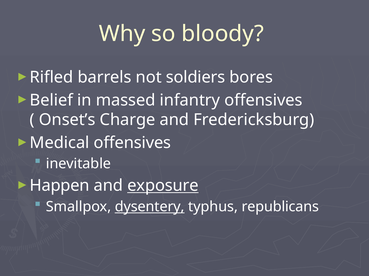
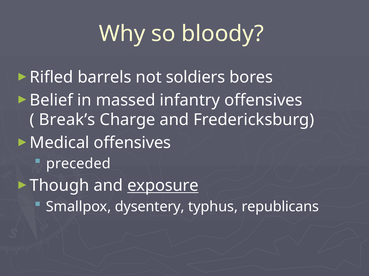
Onset’s: Onset’s -> Break’s (67, 120)
inevitable: inevitable -> preceded (78, 164)
Happen: Happen -> Though (59, 186)
dysentery underline: present -> none (150, 207)
